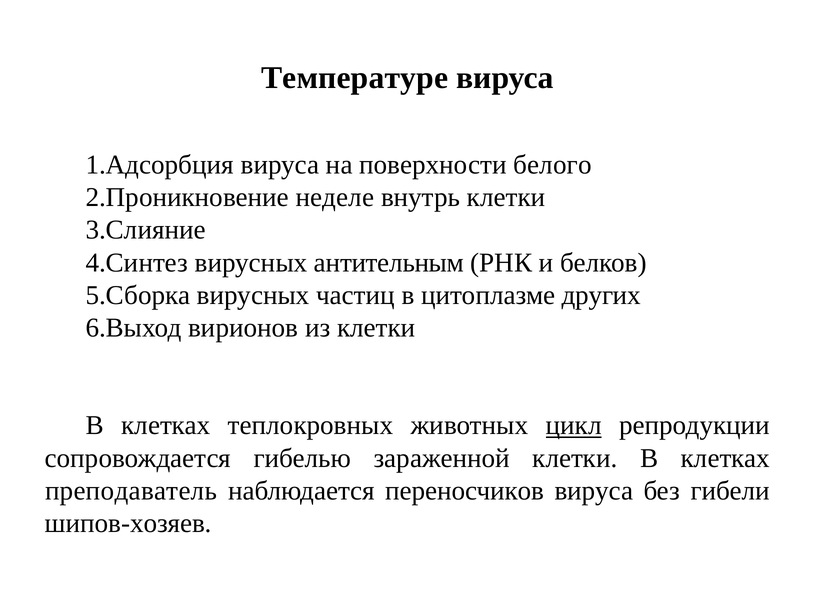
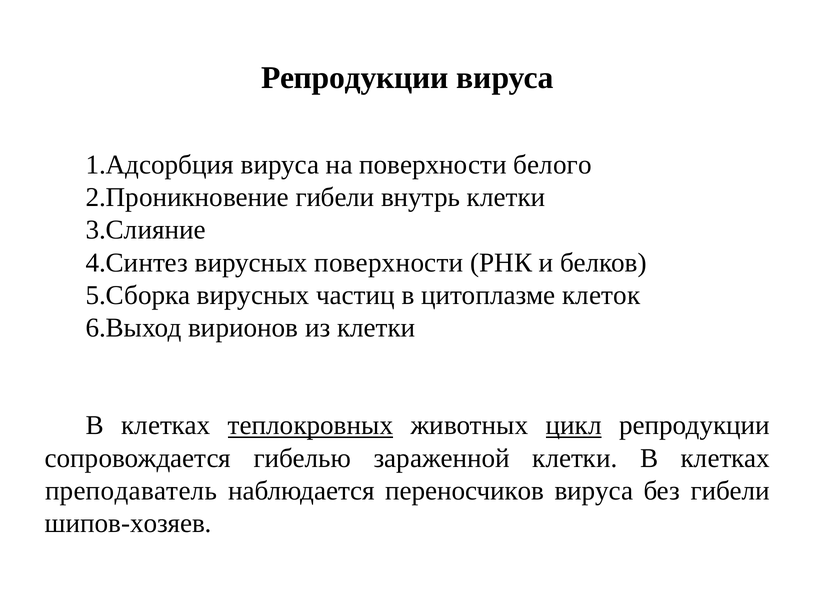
Температуре: Температуре -> Репродукции (355, 78)
неделе: неделе -> гибели (335, 197)
вирусных антительным: антительным -> поверхности (389, 263)
других: других -> клеток (601, 295)
теплокровных underline: none -> present (311, 426)
